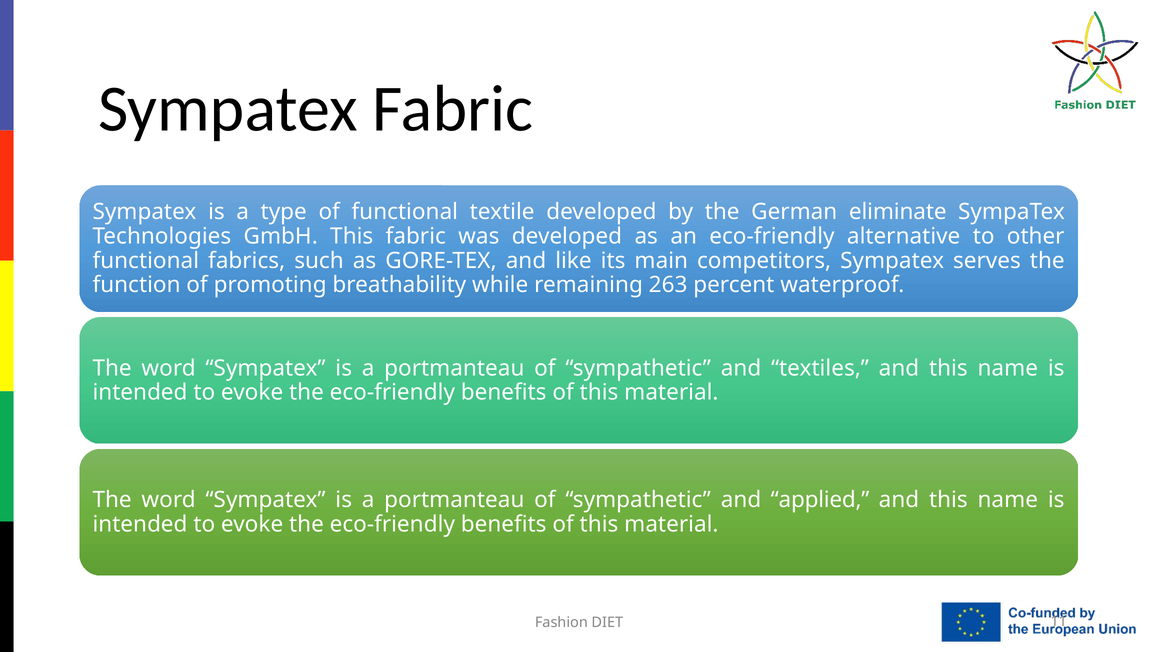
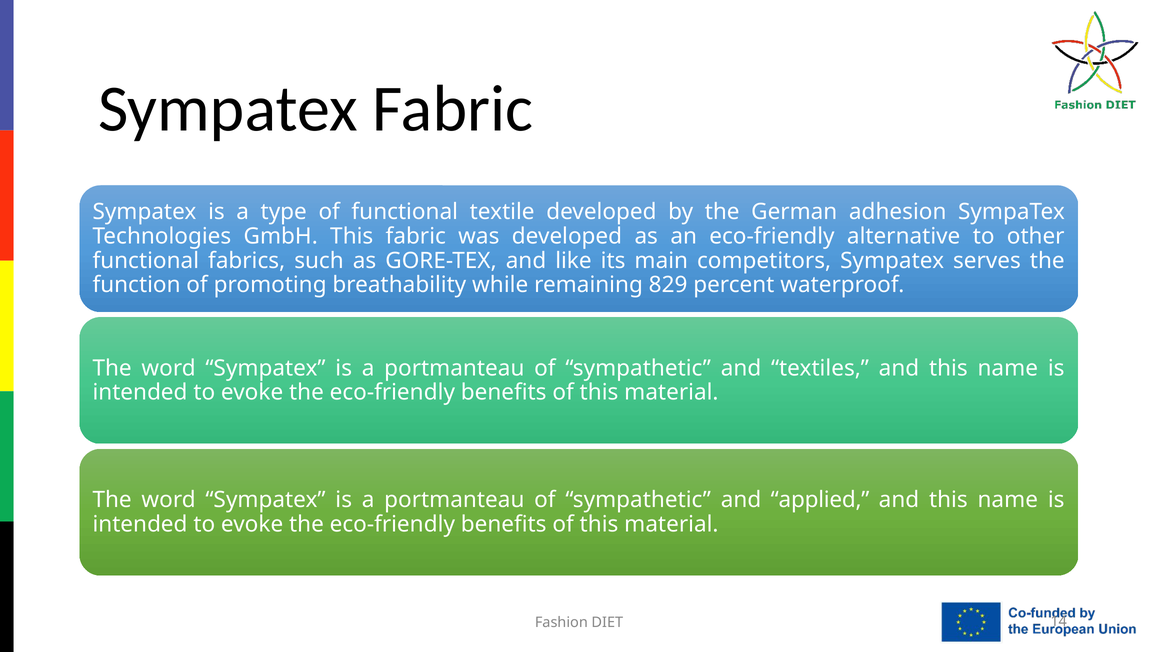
eliminate: eliminate -> adhesion (898, 212)
263: 263 -> 829 (668, 285)
11: 11 -> 14 (1059, 621)
